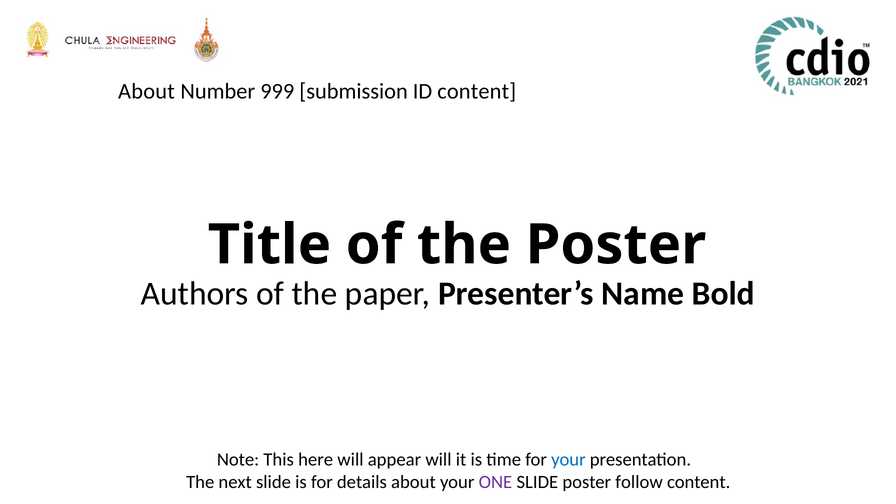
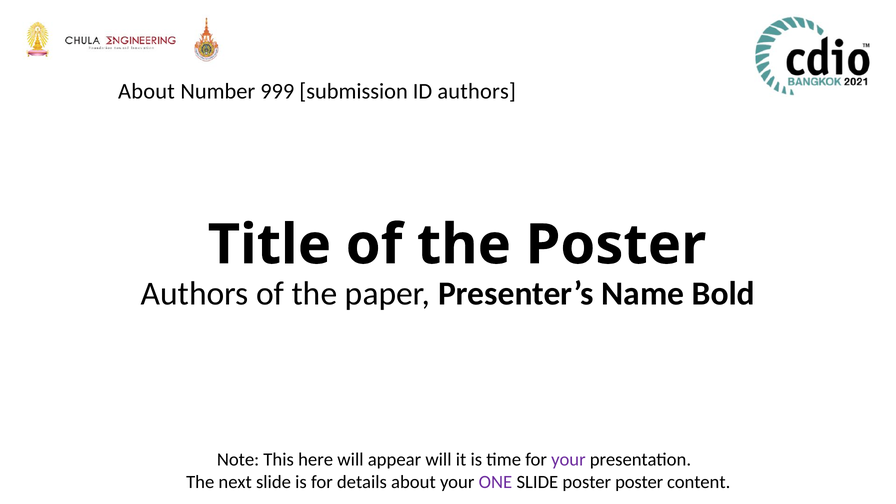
ID content: content -> authors (477, 92)
your colour: blue -> purple (568, 460)
poster follow: follow -> poster (639, 482)
